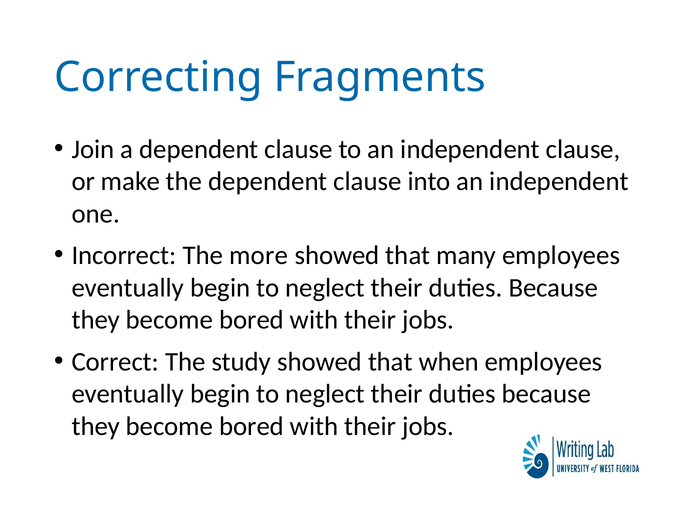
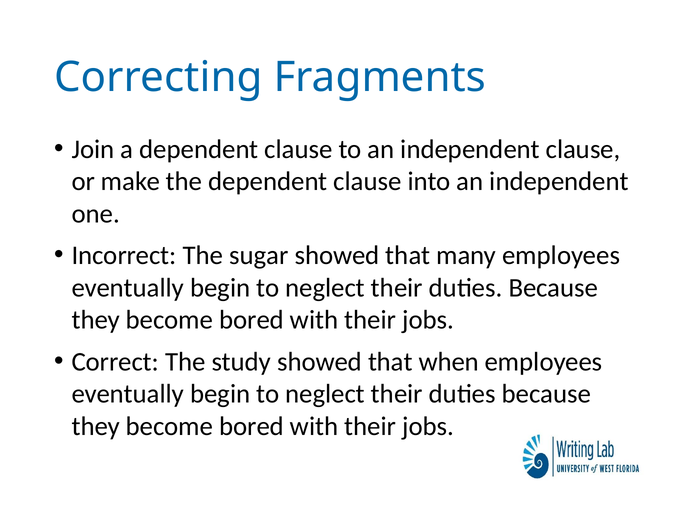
more: more -> sugar (259, 255)
